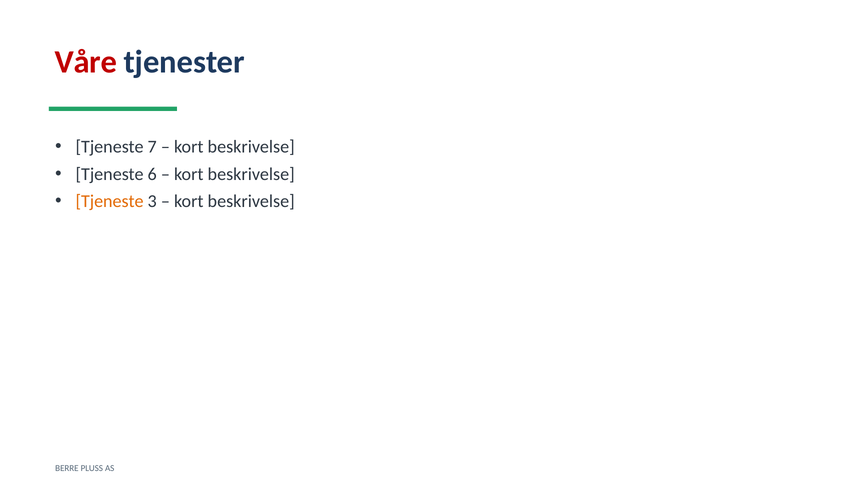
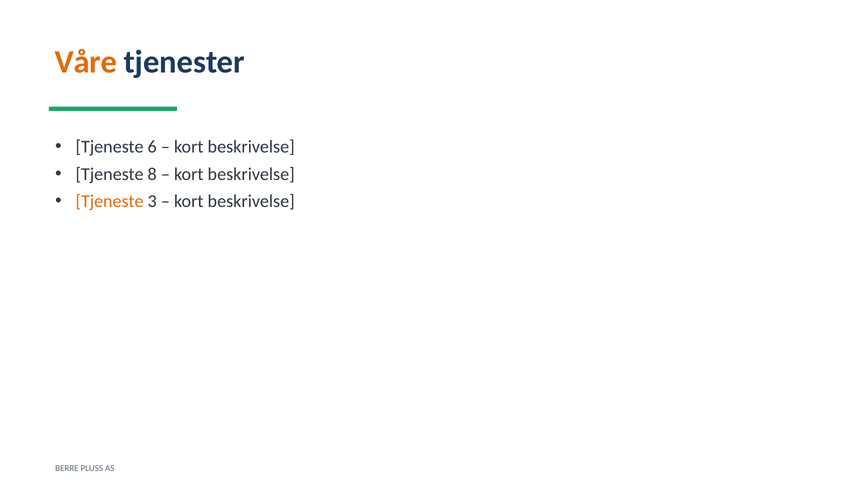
Våre colour: red -> orange (86, 62)
7: 7 -> 6 (152, 147)
6: 6 -> 8 (152, 174)
